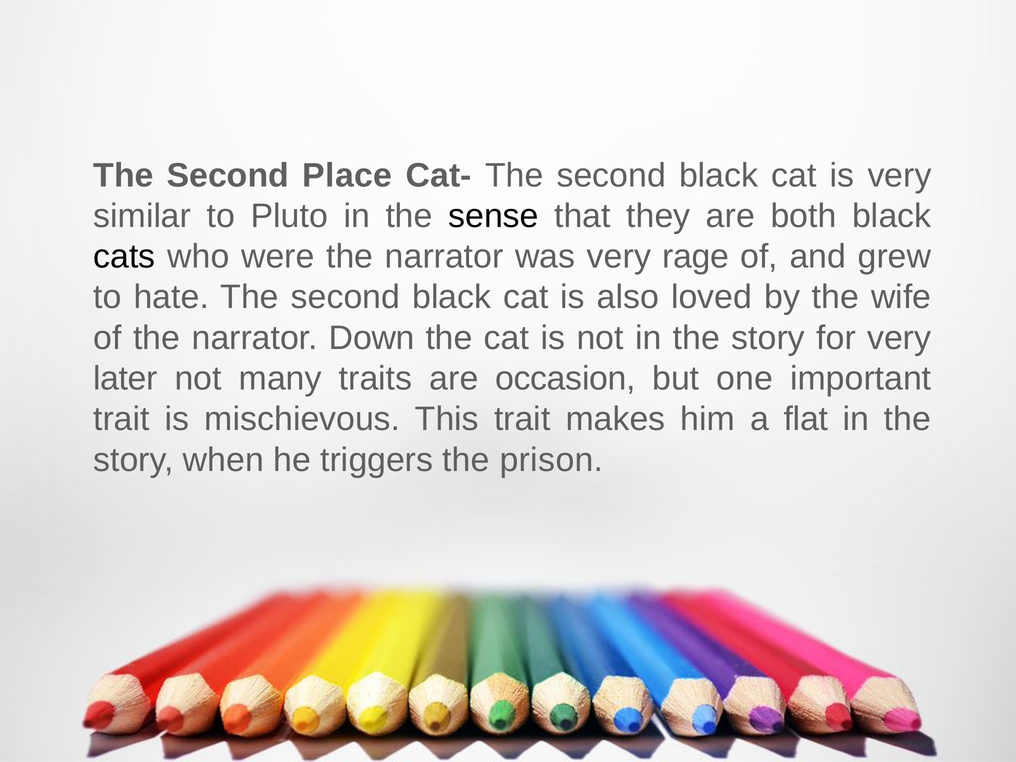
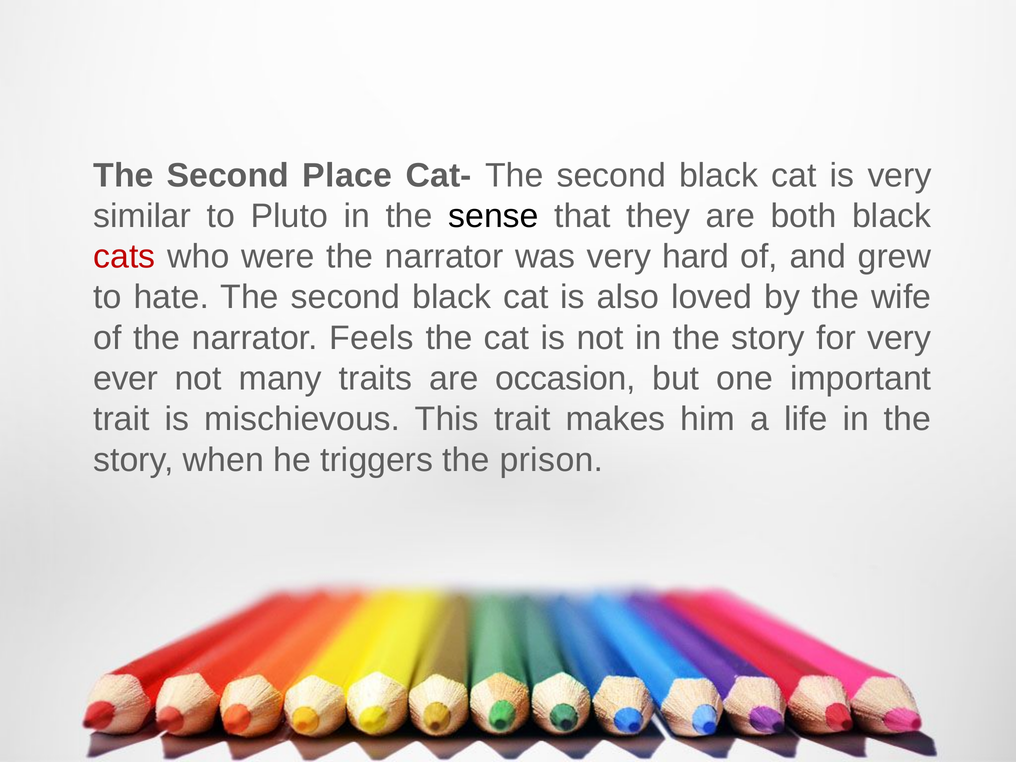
cats colour: black -> red (124, 257)
rage: rage -> hard (696, 257)
Down: Down -> Feels (371, 338)
later: later -> ever (126, 379)
flat: flat -> life (806, 419)
